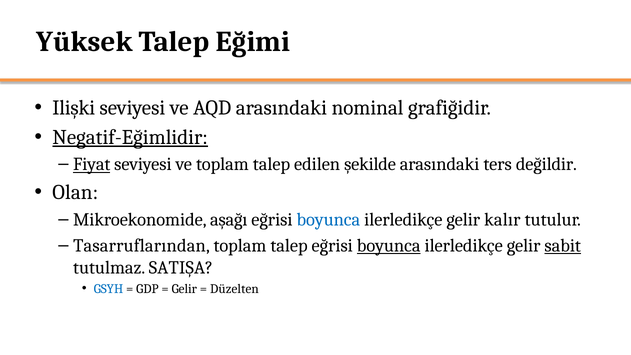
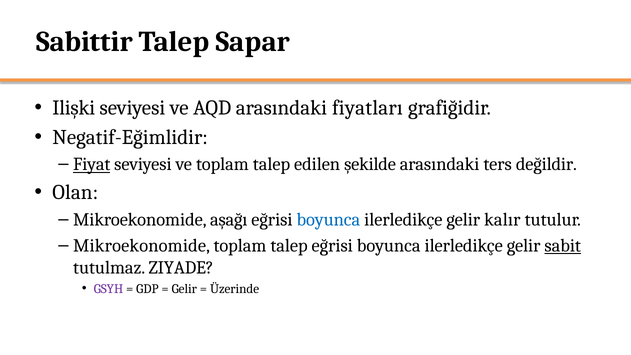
Yüksek: Yüksek -> Sabittir (84, 42)
Eğimi: Eğimi -> Sapar (253, 42)
nominal: nominal -> fiyatları (367, 108)
Negatif-Eğimlidir underline: present -> none (130, 137)
Tasarruflarından: Tasarruflarından -> Mikroekonomide (142, 245)
boyunca underline: present -> none (389, 245)
SATIŞA: SATIŞA -> ZIYADE (181, 268)
GSYH colour: blue -> purple (108, 289)
Düzelten: Düzelten -> Üzerinde (235, 289)
